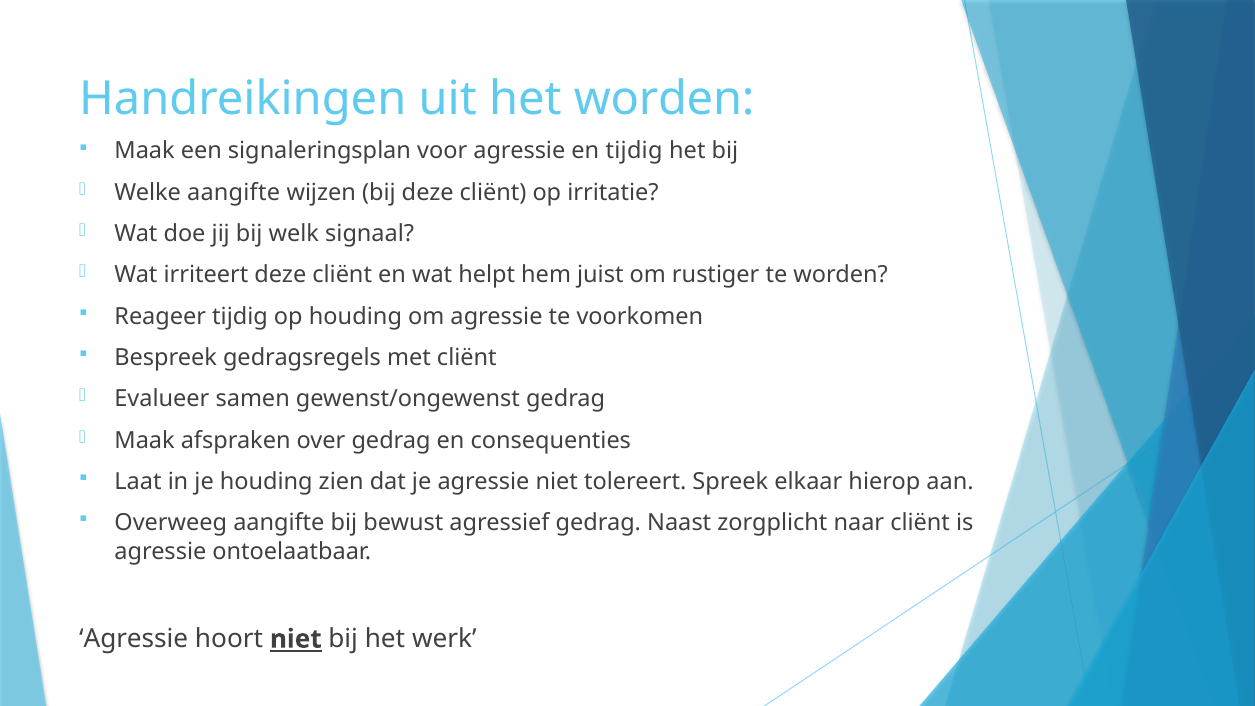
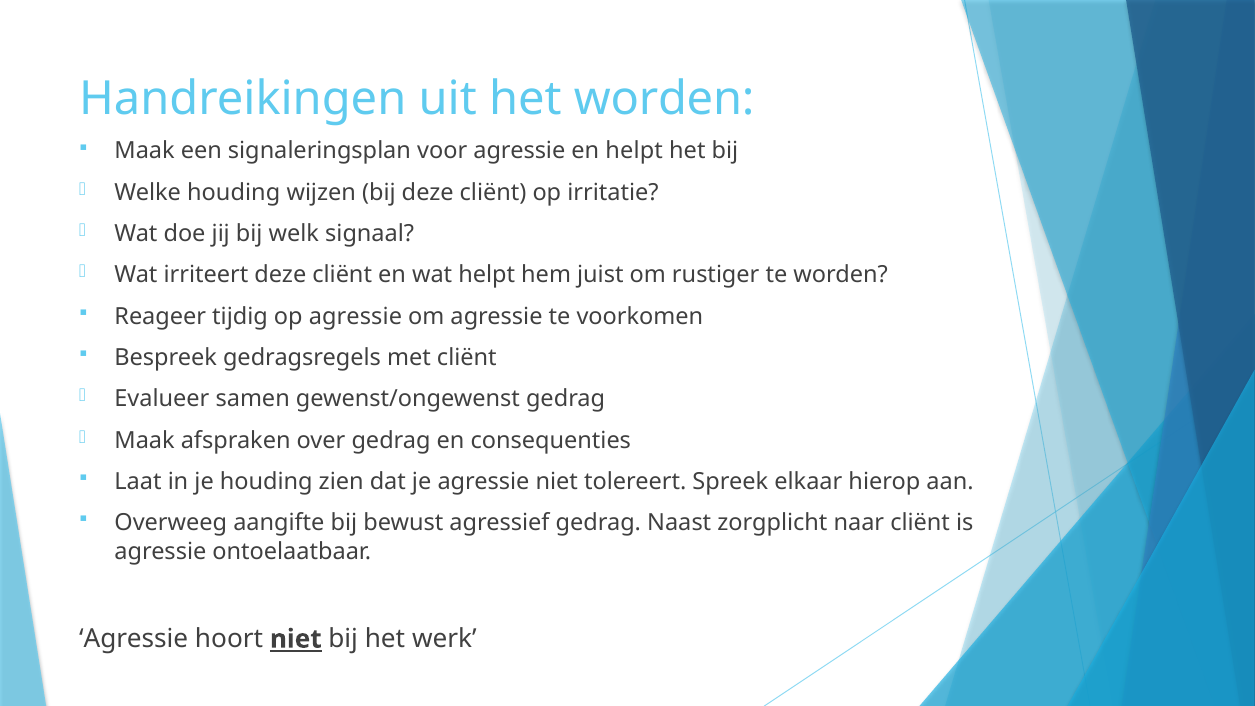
en tijdig: tijdig -> helpt (634, 151)
Welke aangifte: aangifte -> houding (234, 193)
op houding: houding -> agressie (355, 316)
